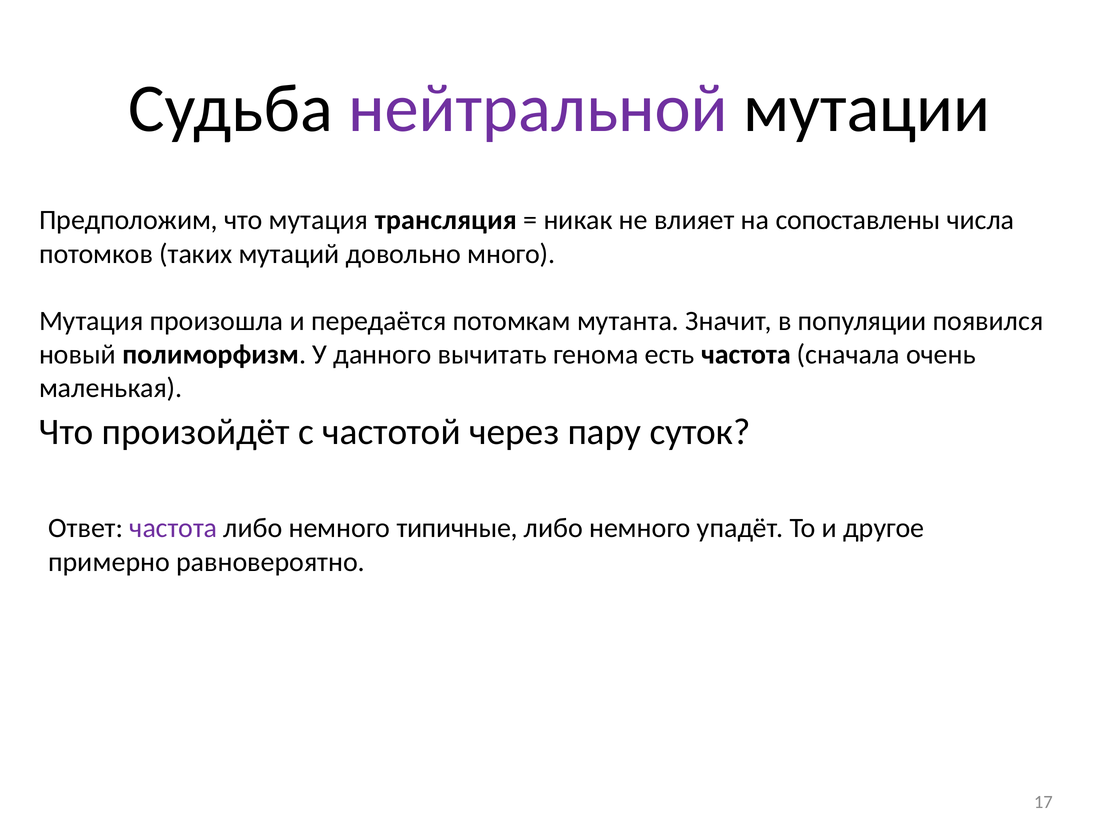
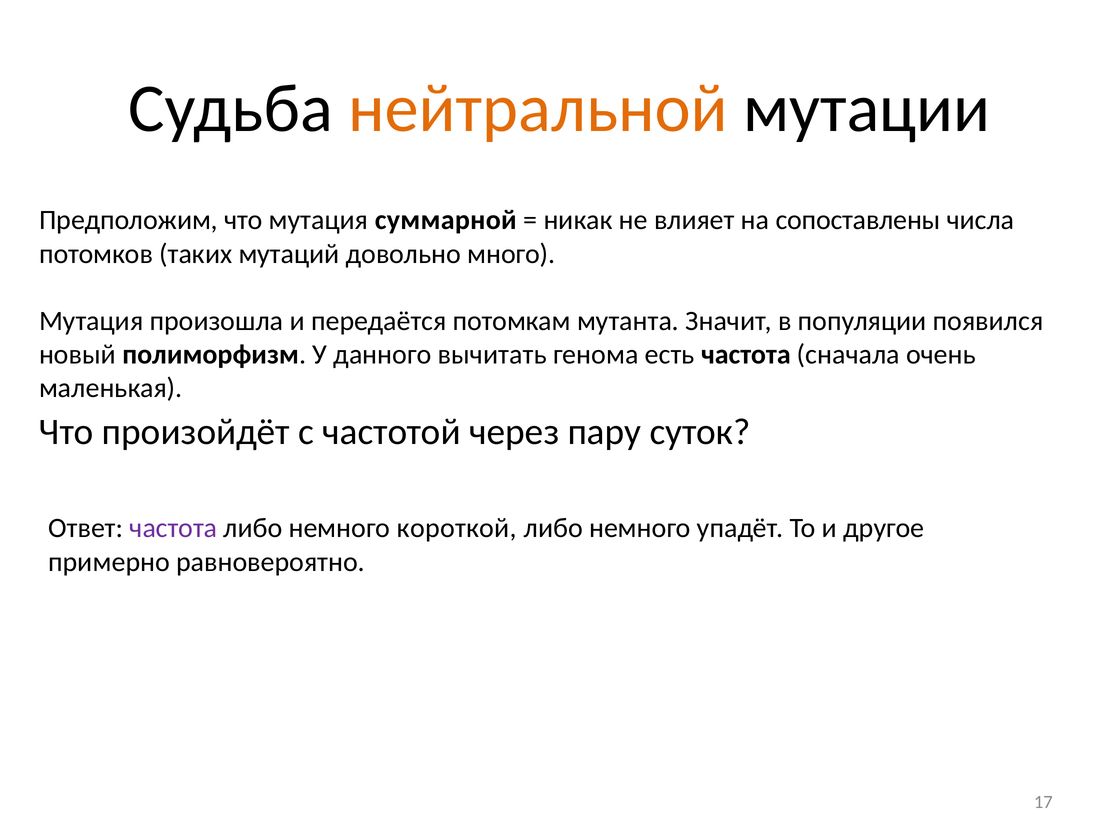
нейтральной colour: purple -> orange (538, 108)
трансляция: трансляция -> суммарной (446, 220)
типичные: типичные -> короткой (457, 528)
